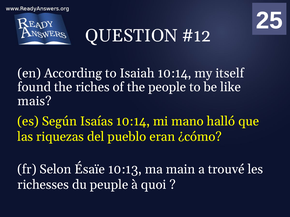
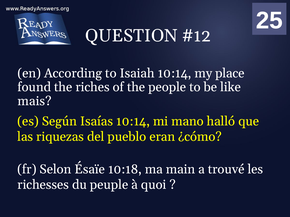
itself: itself -> place (230, 73)
10:13: 10:13 -> 10:18 (125, 170)
